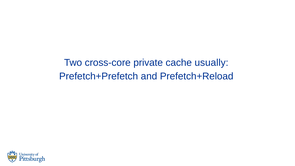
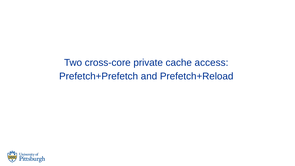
usually: usually -> access (212, 63)
